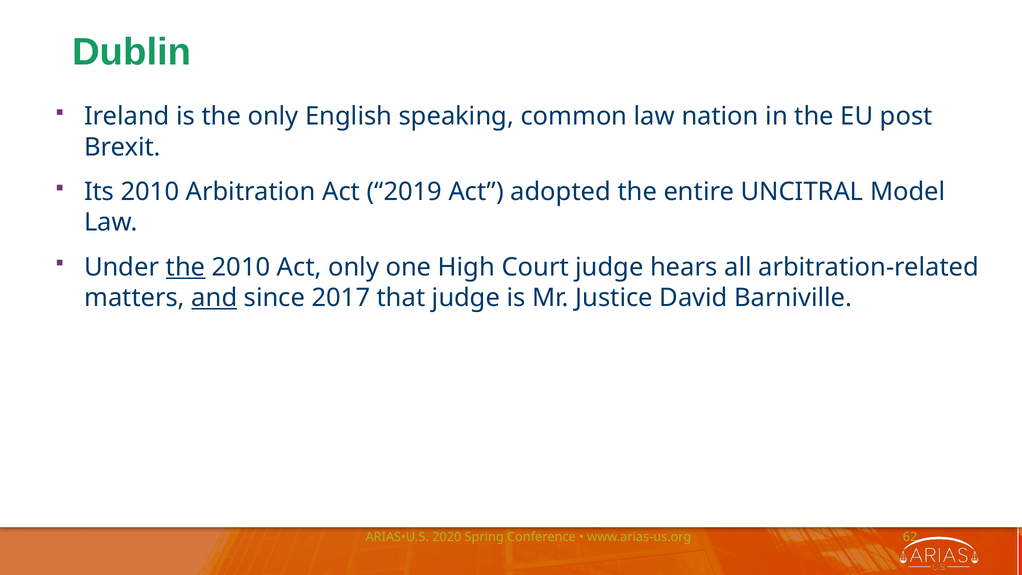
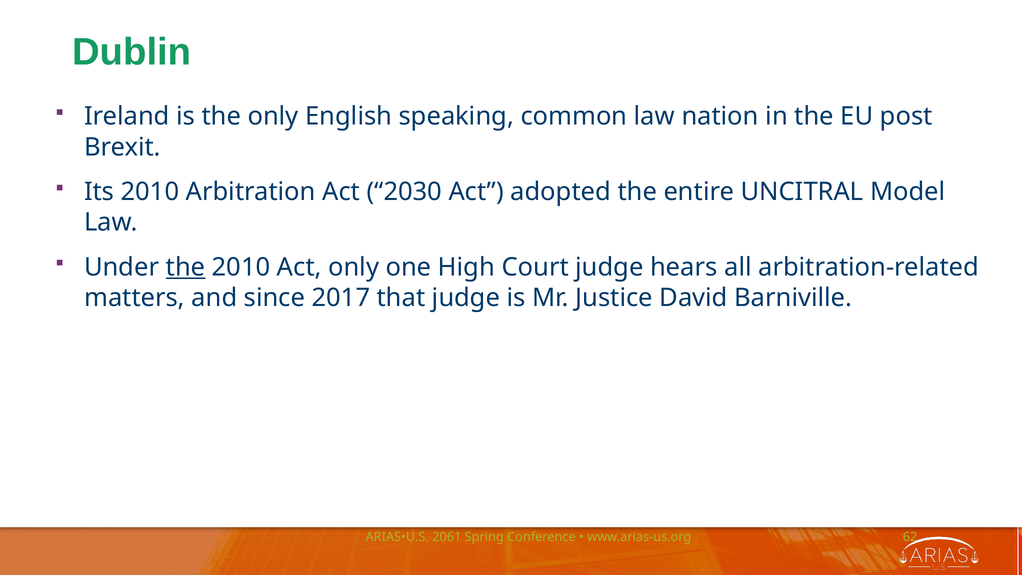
2019: 2019 -> 2030 (404, 192)
and underline: present -> none (214, 298)
2020: 2020 -> 2061 (447, 537)
